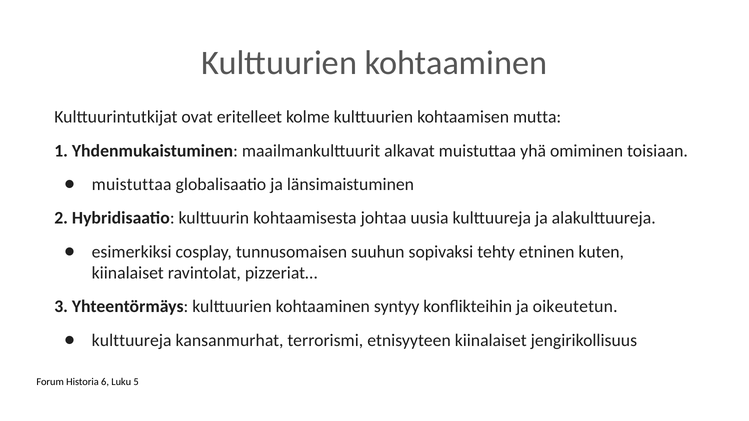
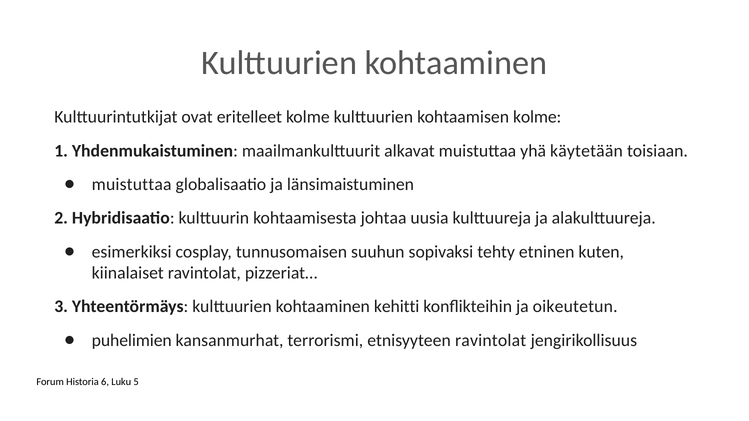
kohtaamisen mutta: mutta -> kolme (537, 117)
omiminen: omiminen -> käytetään (586, 151)
syntyy: syntyy -> kehitti (397, 307)
kulttuureja: kulttuureja -> puhelimien (132, 341)
etnisyyteen kiinalaiset: kiinalaiset -> ravintolat (491, 341)
